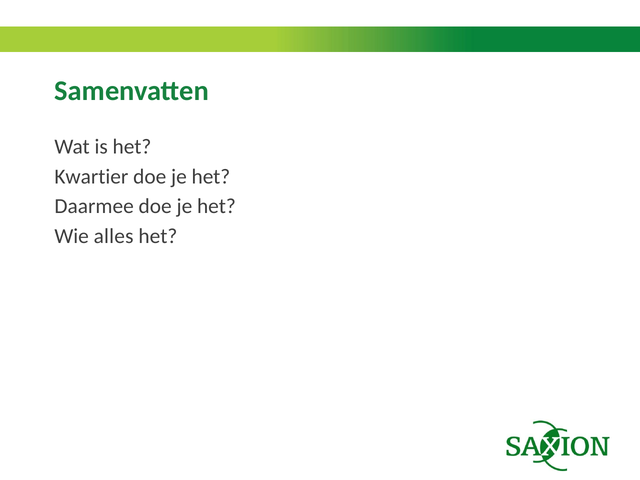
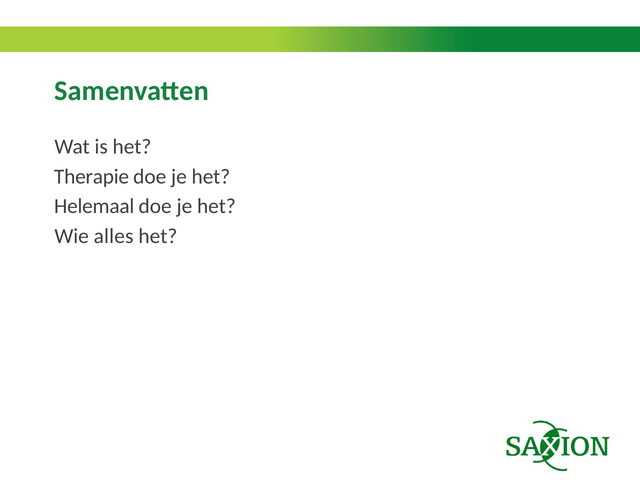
Kwartier: Kwartier -> Therapie (92, 176)
Daarmee: Daarmee -> Helemaal (94, 206)
